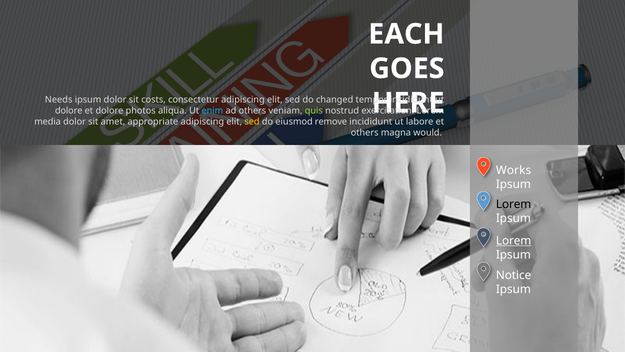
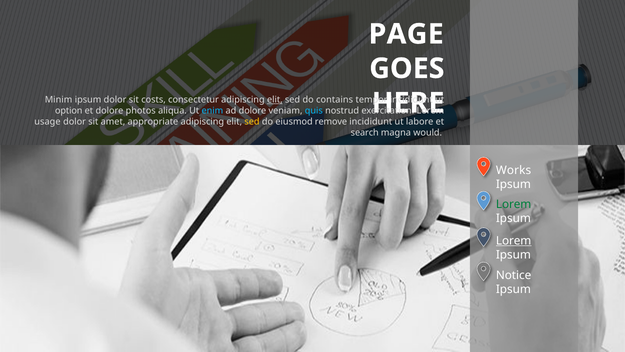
EACH: EACH -> PAGE (406, 34)
Needs: Needs -> Minim (59, 100)
elit underline: none -> present (275, 100)
changed: changed -> contains (335, 100)
dolore: dolore -> option (69, 111)
ad others: others -> dolore (252, 111)
quis colour: light green -> light blue (314, 111)
media: media -> usage (47, 122)
others: others -> search (365, 133)
Lorem colour: black -> green (514, 204)
